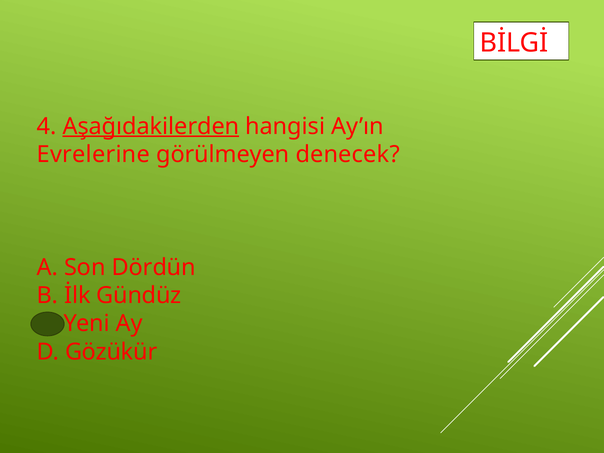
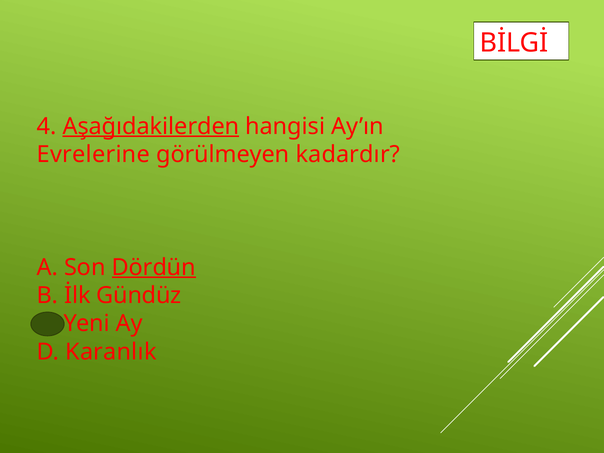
denecek: denecek -> kadardır (348, 154)
Dördün underline: none -> present (154, 267)
Gözükür: Gözükür -> Karanlık (111, 352)
